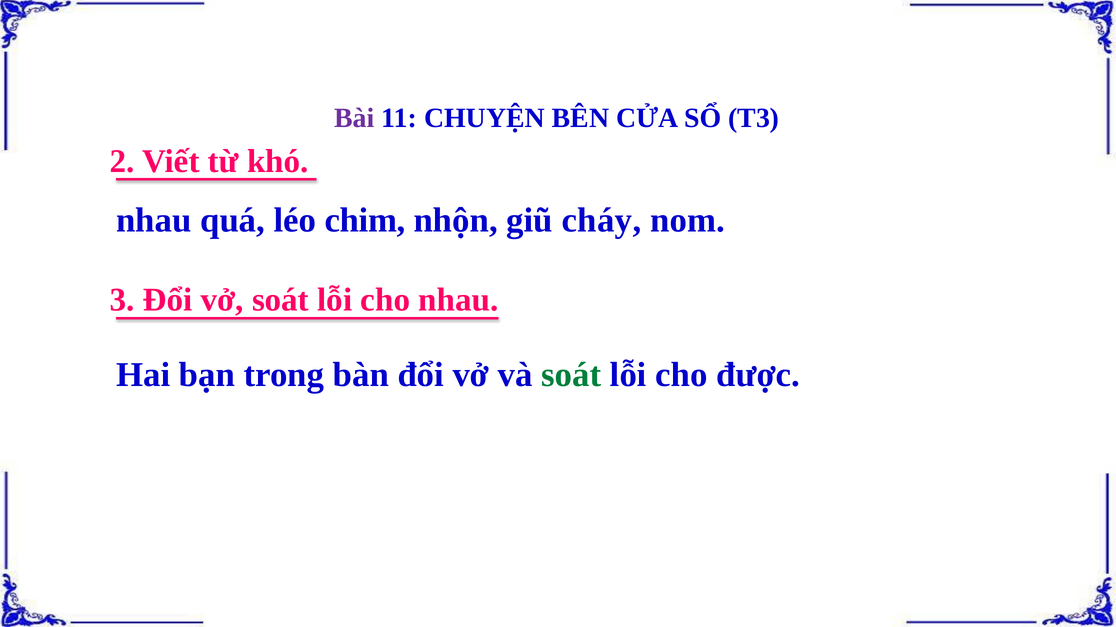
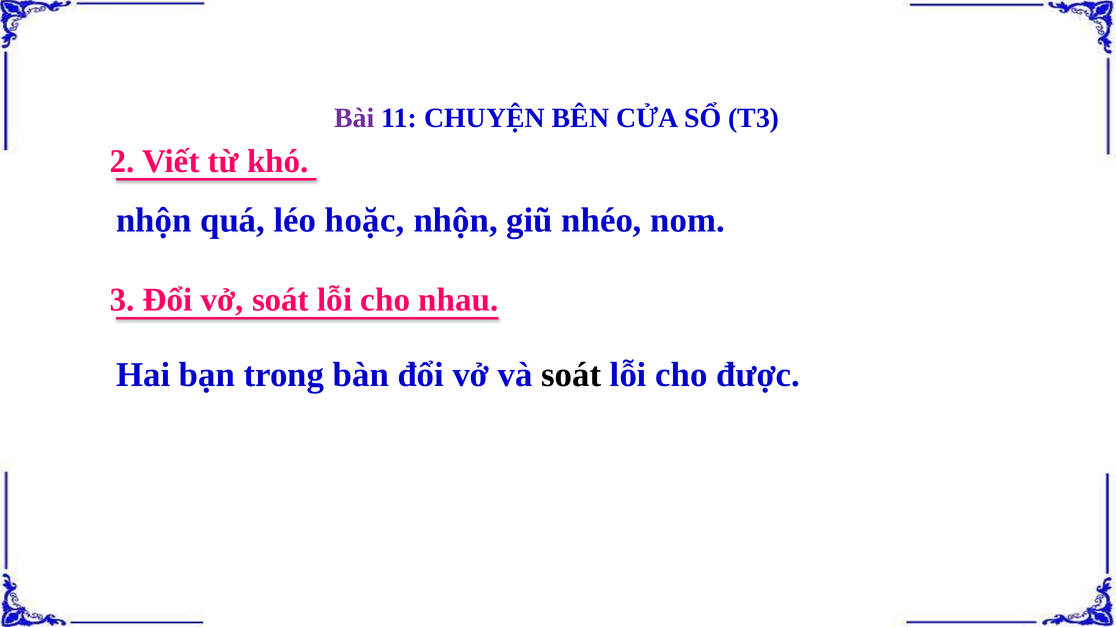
nhau: nhau -> nhộn (154, 220)
chim: chim -> hoặc (365, 220)
cháy: cháy -> nhéo (602, 220)
soát colour: green -> black (571, 375)
